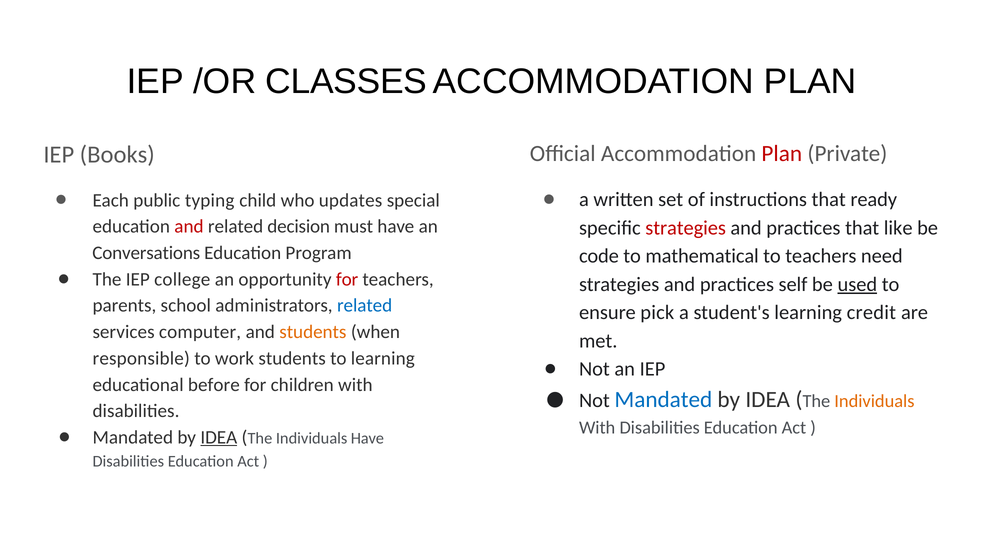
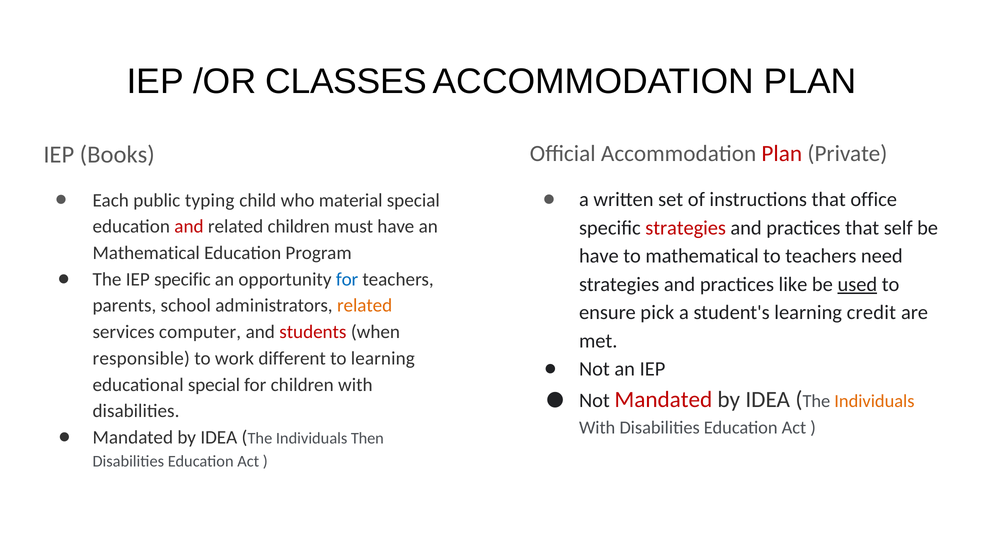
ready: ready -> office (874, 200)
updates: updates -> material (351, 200)
related decision: decision -> children (299, 227)
like: like -> self (898, 228)
Conversations: Conversations -> Mathematical (146, 253)
code: code -> have (599, 256)
IEP college: college -> specific (182, 280)
for colour: red -> blue (347, 280)
self: self -> like (793, 285)
related colour: blue -> orange (365, 306)
students colour: orange -> red (313, 332)
work students: students -> different (292, 359)
educational before: before -> special (214, 385)
Mandated colour: blue -> red (663, 400)
IDEA underline: present -> none (219, 438)
Individuals Have: Have -> Then (367, 439)
